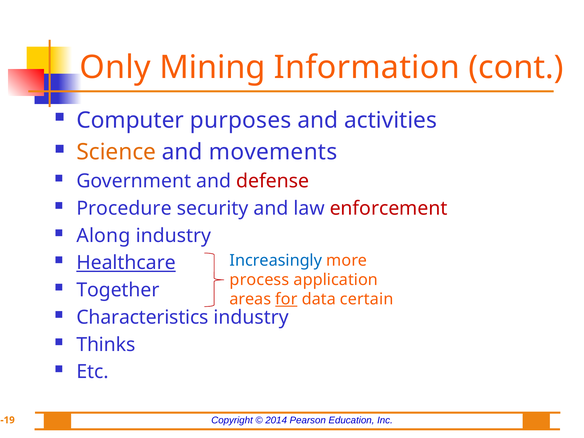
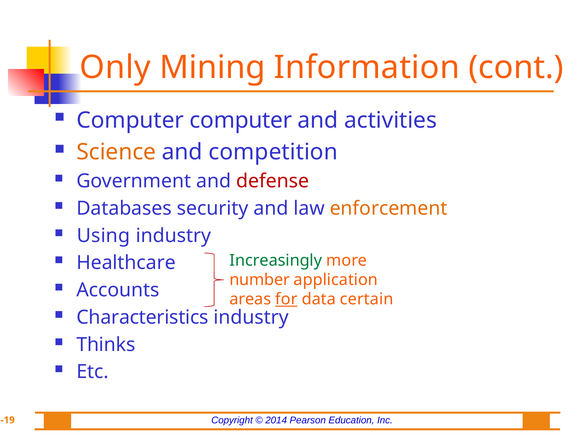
Computer purposes: purposes -> computer (241, 120)
movements: movements -> competition (273, 152)
Procedure: Procedure -> Databases (124, 208)
enforcement colour: red -> orange (389, 208)
Along: Along -> Using (103, 236)
Increasingly colour: blue -> green (276, 260)
Healthcare underline: present -> none (126, 263)
process: process -> number (260, 280)
Together: Together -> Accounts (118, 290)
